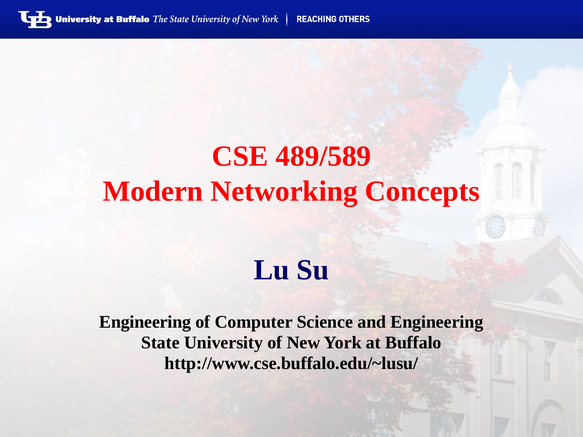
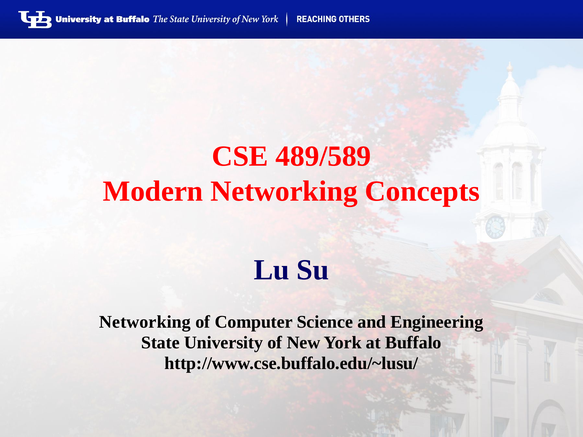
Engineering: Engineering -> Networking (145, 322)
